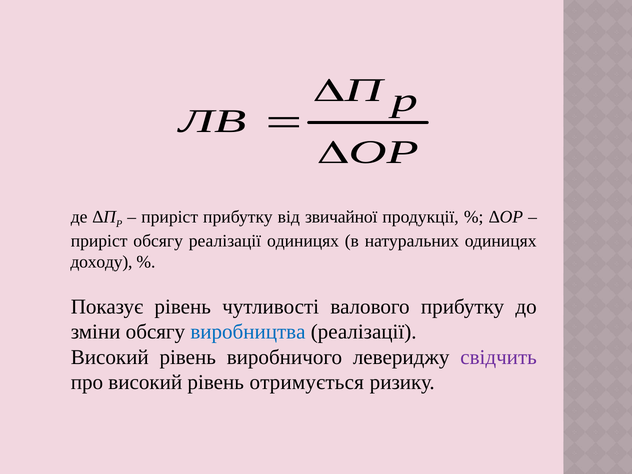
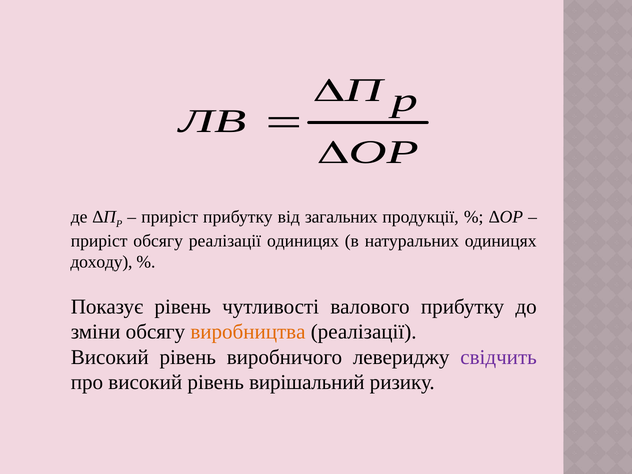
звичайної: звичайної -> загальних (341, 217)
виробництва colour: blue -> orange (248, 332)
отримується: отримується -> вирішальний (307, 382)
